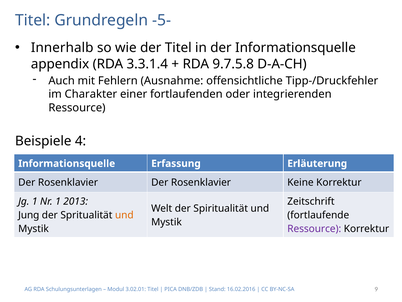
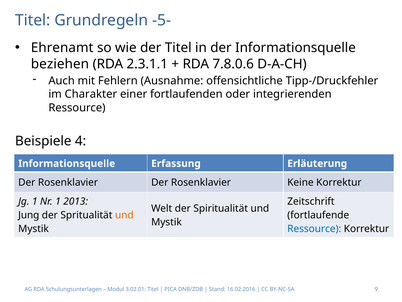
Innerhalb: Innerhalb -> Ehrenamt (62, 48)
appendix: appendix -> beziehen (60, 64)
3.3.1.4: 3.3.1.4 -> 2.3.1.1 (147, 64)
9.7.5.8: 9.7.5.8 -> 7.8.0.6 (233, 64)
Ressource colour: purple -> blue (314, 229)
